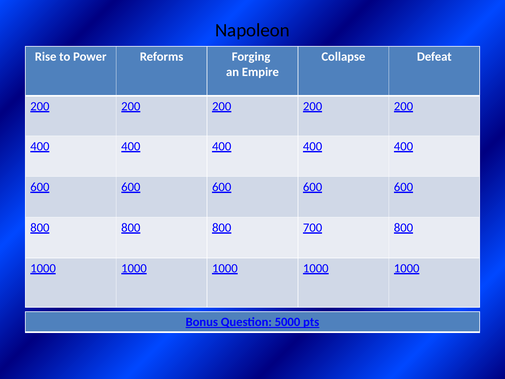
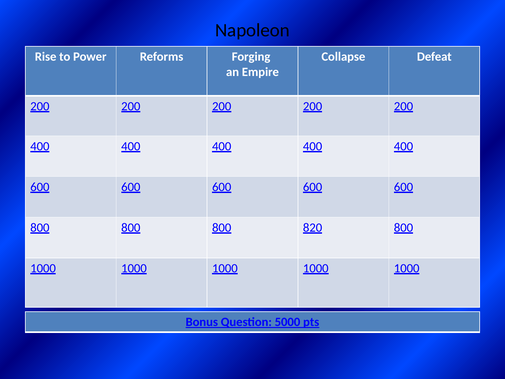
700: 700 -> 820 (313, 227)
